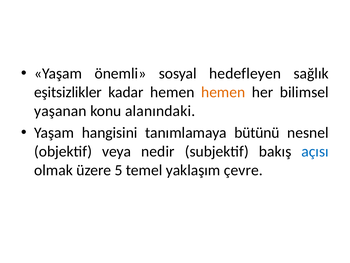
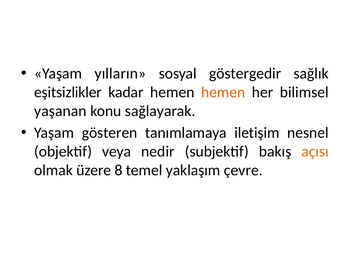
önemli: önemli -> yılların (120, 73)
hedefleyen: hedefleyen -> göstergedir (245, 73)
alanındaki: alanındaki -> sağlayarak (160, 111)
hangisini: hangisini -> gösteren (110, 133)
bütünü: bütünü -> iletişim (257, 133)
açısı colour: blue -> orange (315, 151)
5: 5 -> 8 (118, 170)
